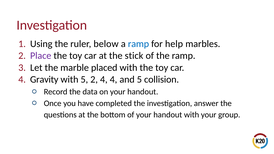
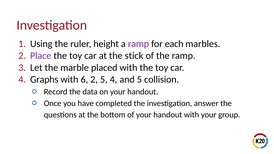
below: below -> height (106, 44)
ramp colour: blue -> purple (138, 44)
help: help -> each (174, 44)
Gravity: Gravity -> Graphs (44, 79)
with 5: 5 -> 6 (84, 79)
2 4: 4 -> 5 (104, 79)
